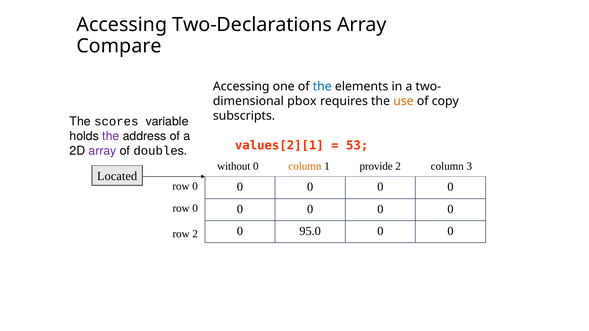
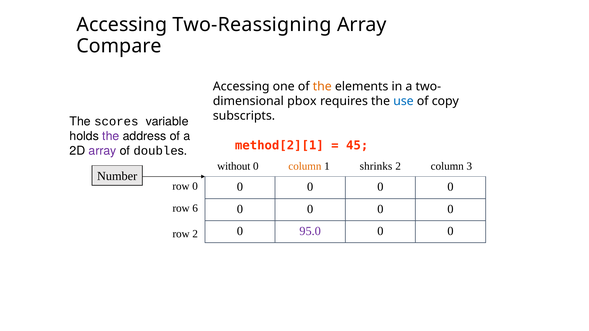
Two-Declarations: Two-Declarations -> Two-Reassigning (252, 25)
the colour: blue -> orange (322, 87)
use colour: orange -> blue (403, 101)
values[2][1: values[2][1 -> method[2][1 (279, 145)
53: 53 -> 45 (357, 145)
provide: provide -> shrinks (376, 166)
Located: Located -> Number (117, 176)
0: 0 -> 6 (195, 208)
95.0 colour: black -> purple (310, 231)
